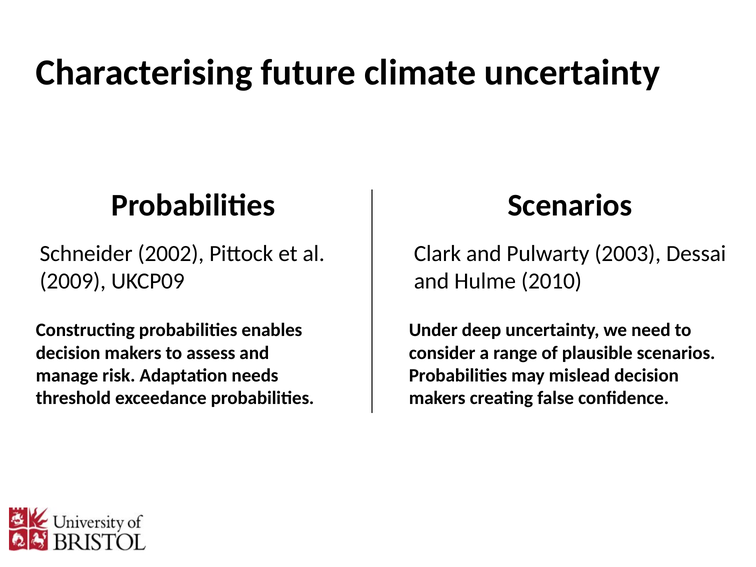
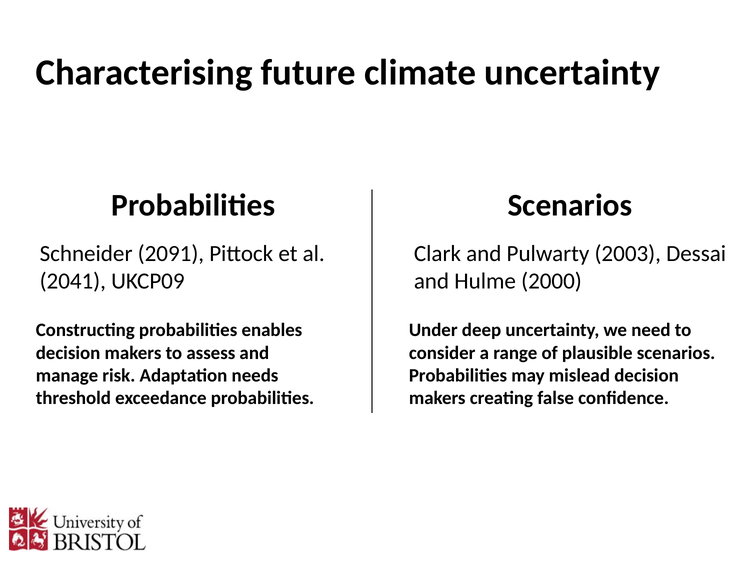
2002: 2002 -> 2091 (171, 253)
2009: 2009 -> 2041 (73, 281)
2010: 2010 -> 2000 (551, 281)
